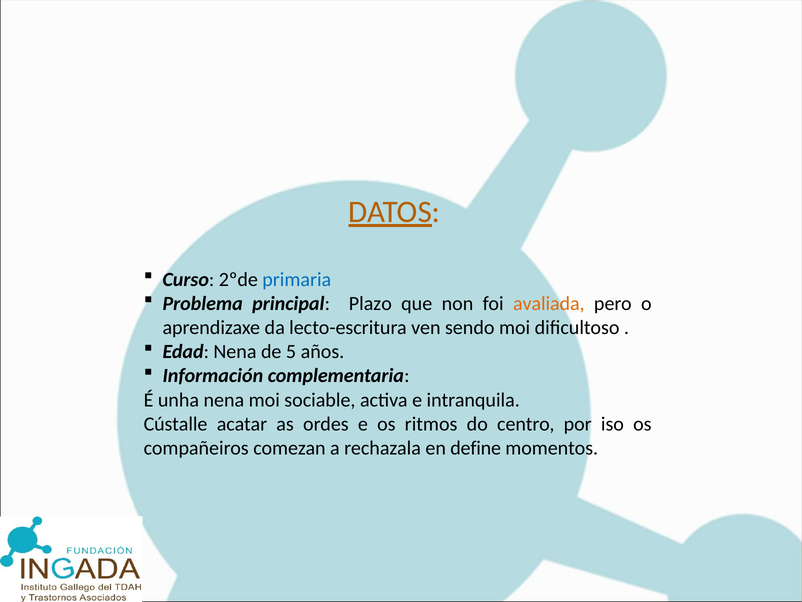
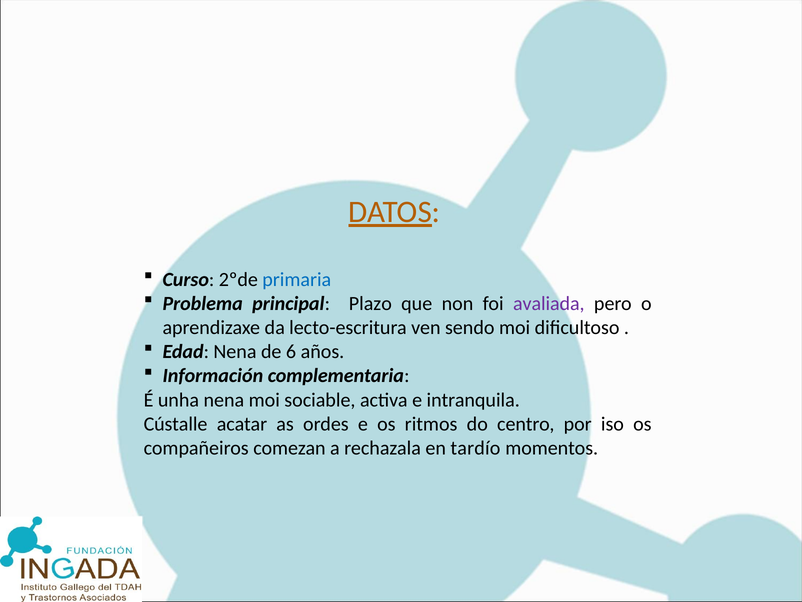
avaliada colour: orange -> purple (549, 303)
5: 5 -> 6 (291, 352)
define: define -> tardío (475, 448)
